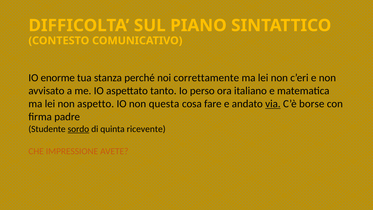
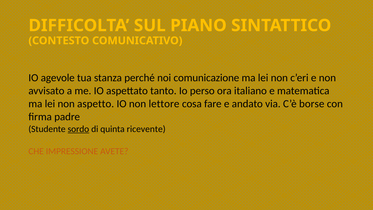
enorme: enorme -> agevole (58, 78)
correttamente: correttamente -> comunicazione (206, 78)
questa: questa -> lettore (164, 104)
via underline: present -> none (273, 104)
